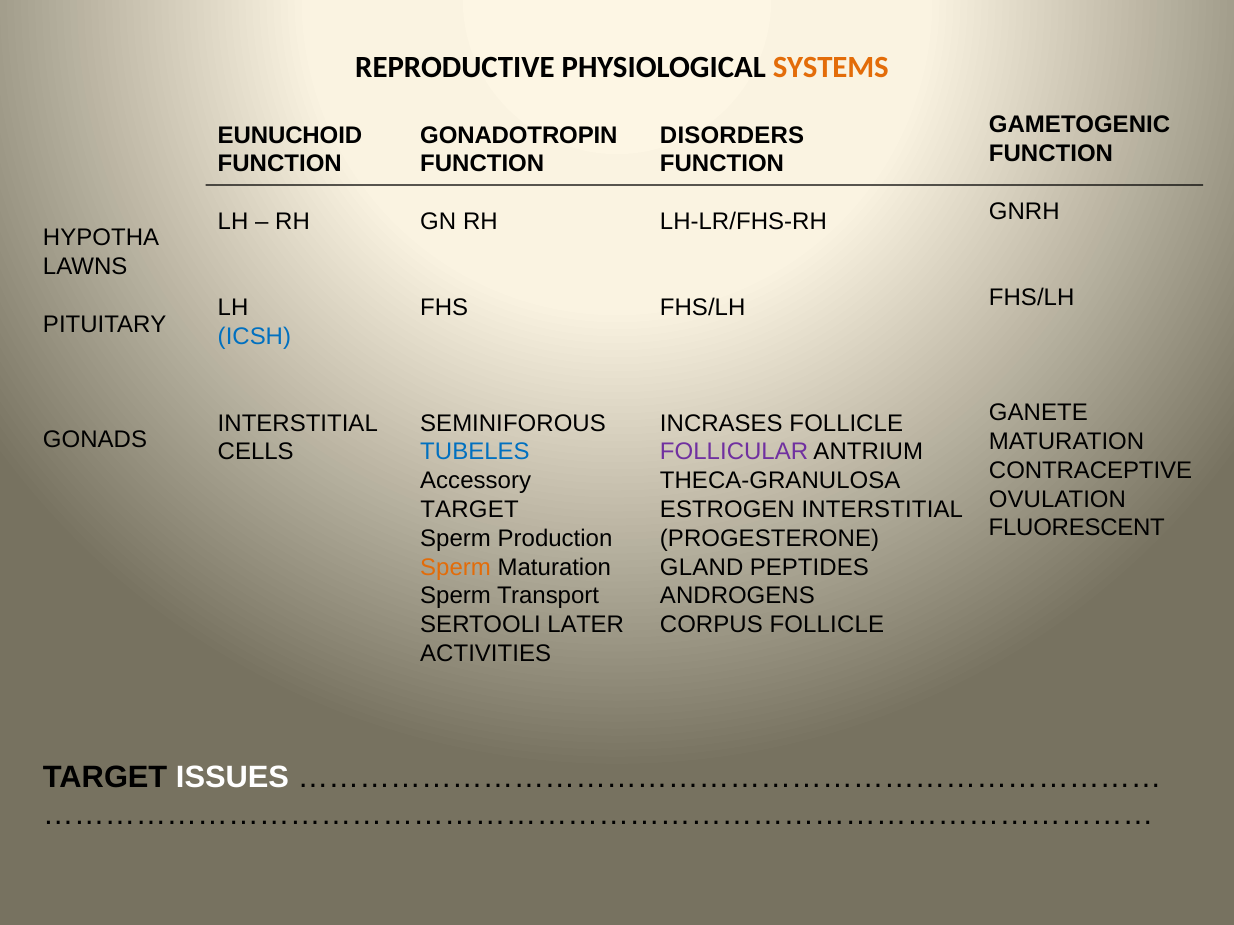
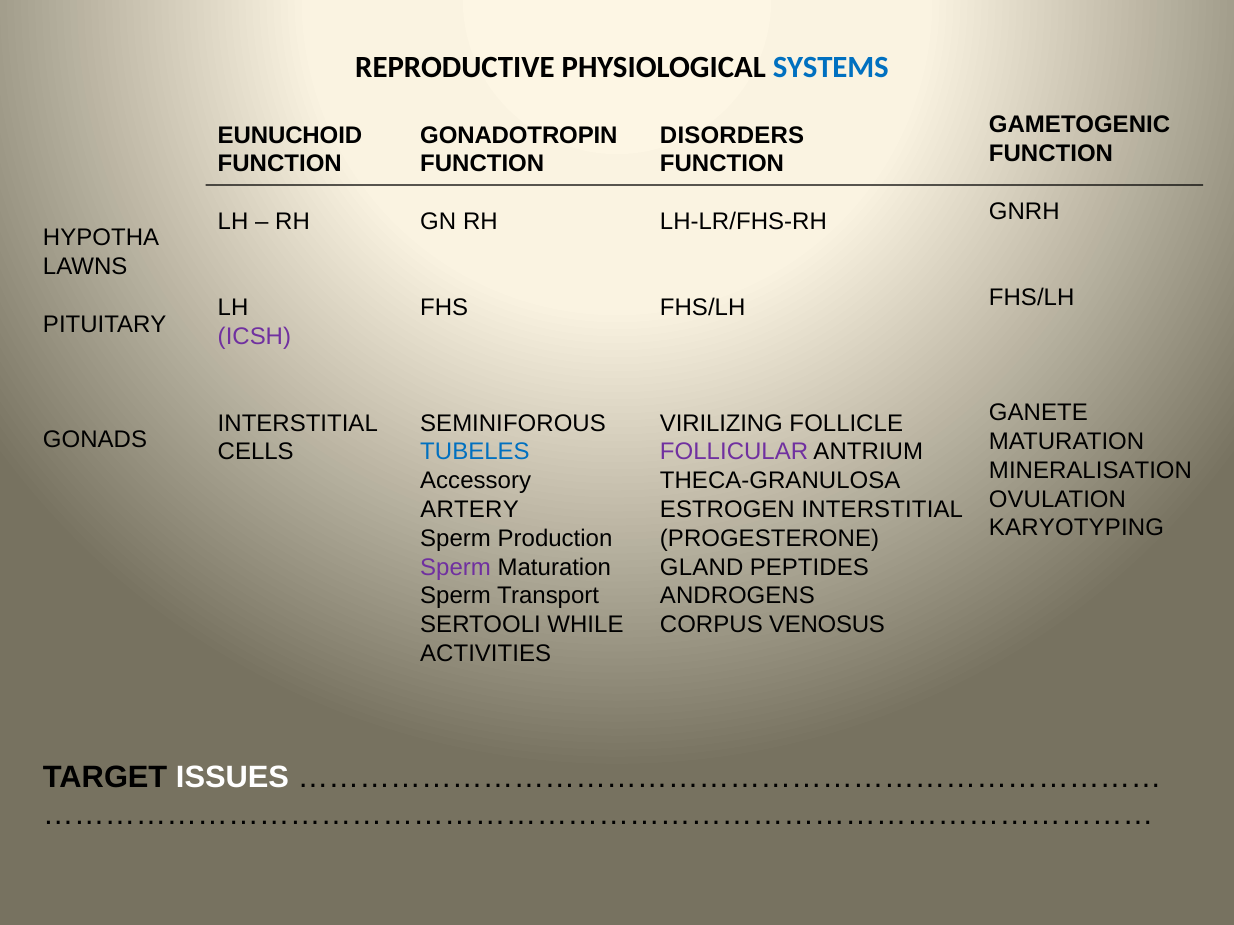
SYSTEMS colour: orange -> blue (831, 68)
ICSH colour: blue -> purple (254, 337)
INCRASES: INCRASES -> VIRILIZING (721, 423)
CONTRACEPTIVE: CONTRACEPTIVE -> MINERALISATION (1090, 471)
TARGET: TARGET -> ARTERY (470, 510)
FLUORESCENT: FLUORESCENT -> KARYOTYPING (1077, 528)
Sperm colour: orange -> purple (456, 567)
LATER: LATER -> WHILE (585, 625)
CORPUS FOLLICLE: FOLLICLE -> VENOSUS (827, 625)
